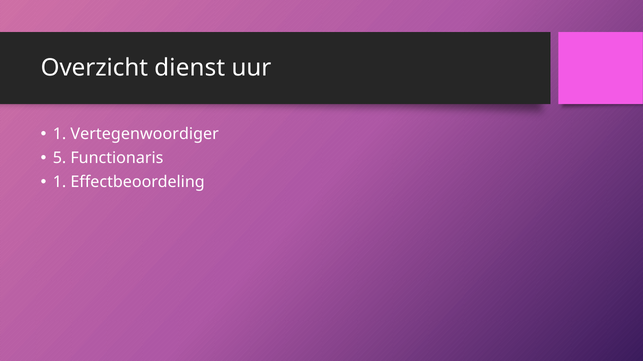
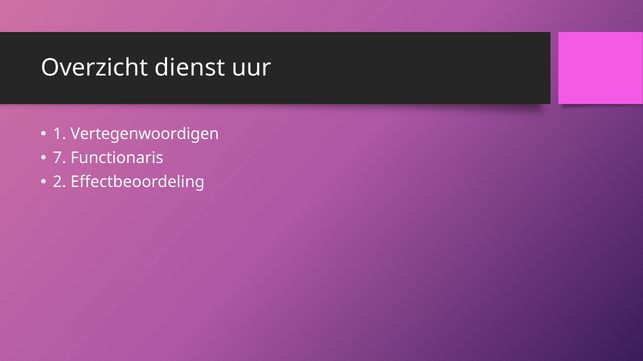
Vertegenwoordiger: Vertegenwoordiger -> Vertegenwoordigen (145, 134)
5: 5 -> 7 (60, 158)
1: 1 -> 2 (60, 182)
